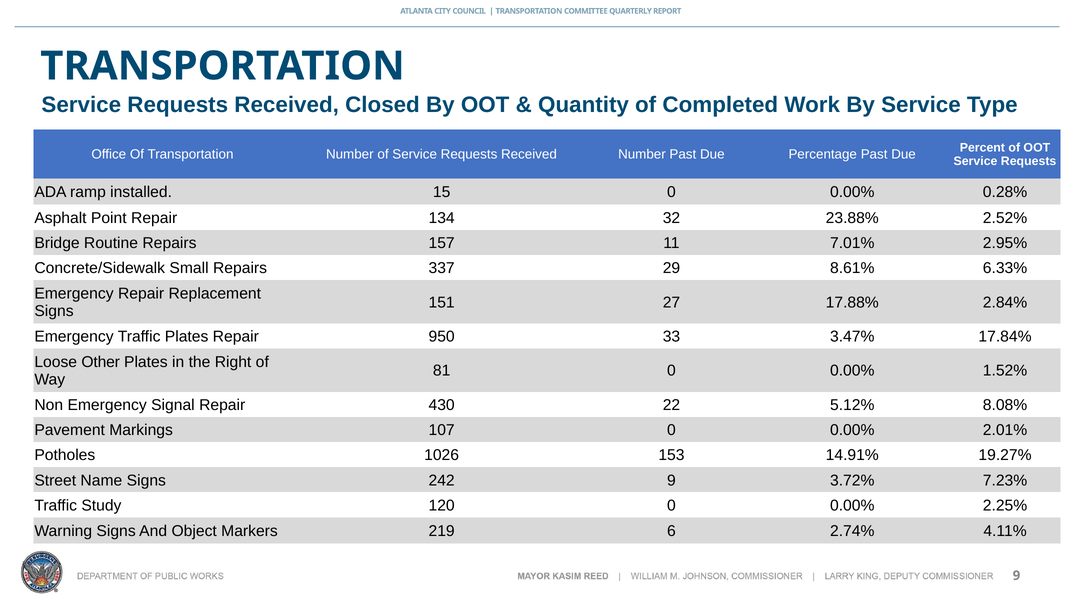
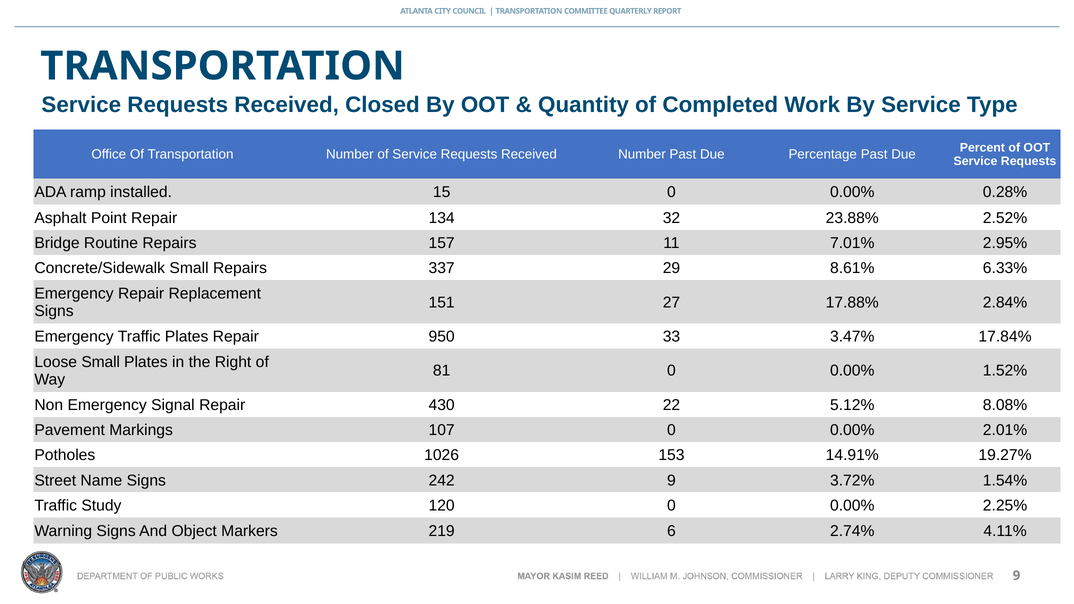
Loose Other: Other -> Small (101, 362)
7.23%: 7.23% -> 1.54% (1005, 480)
